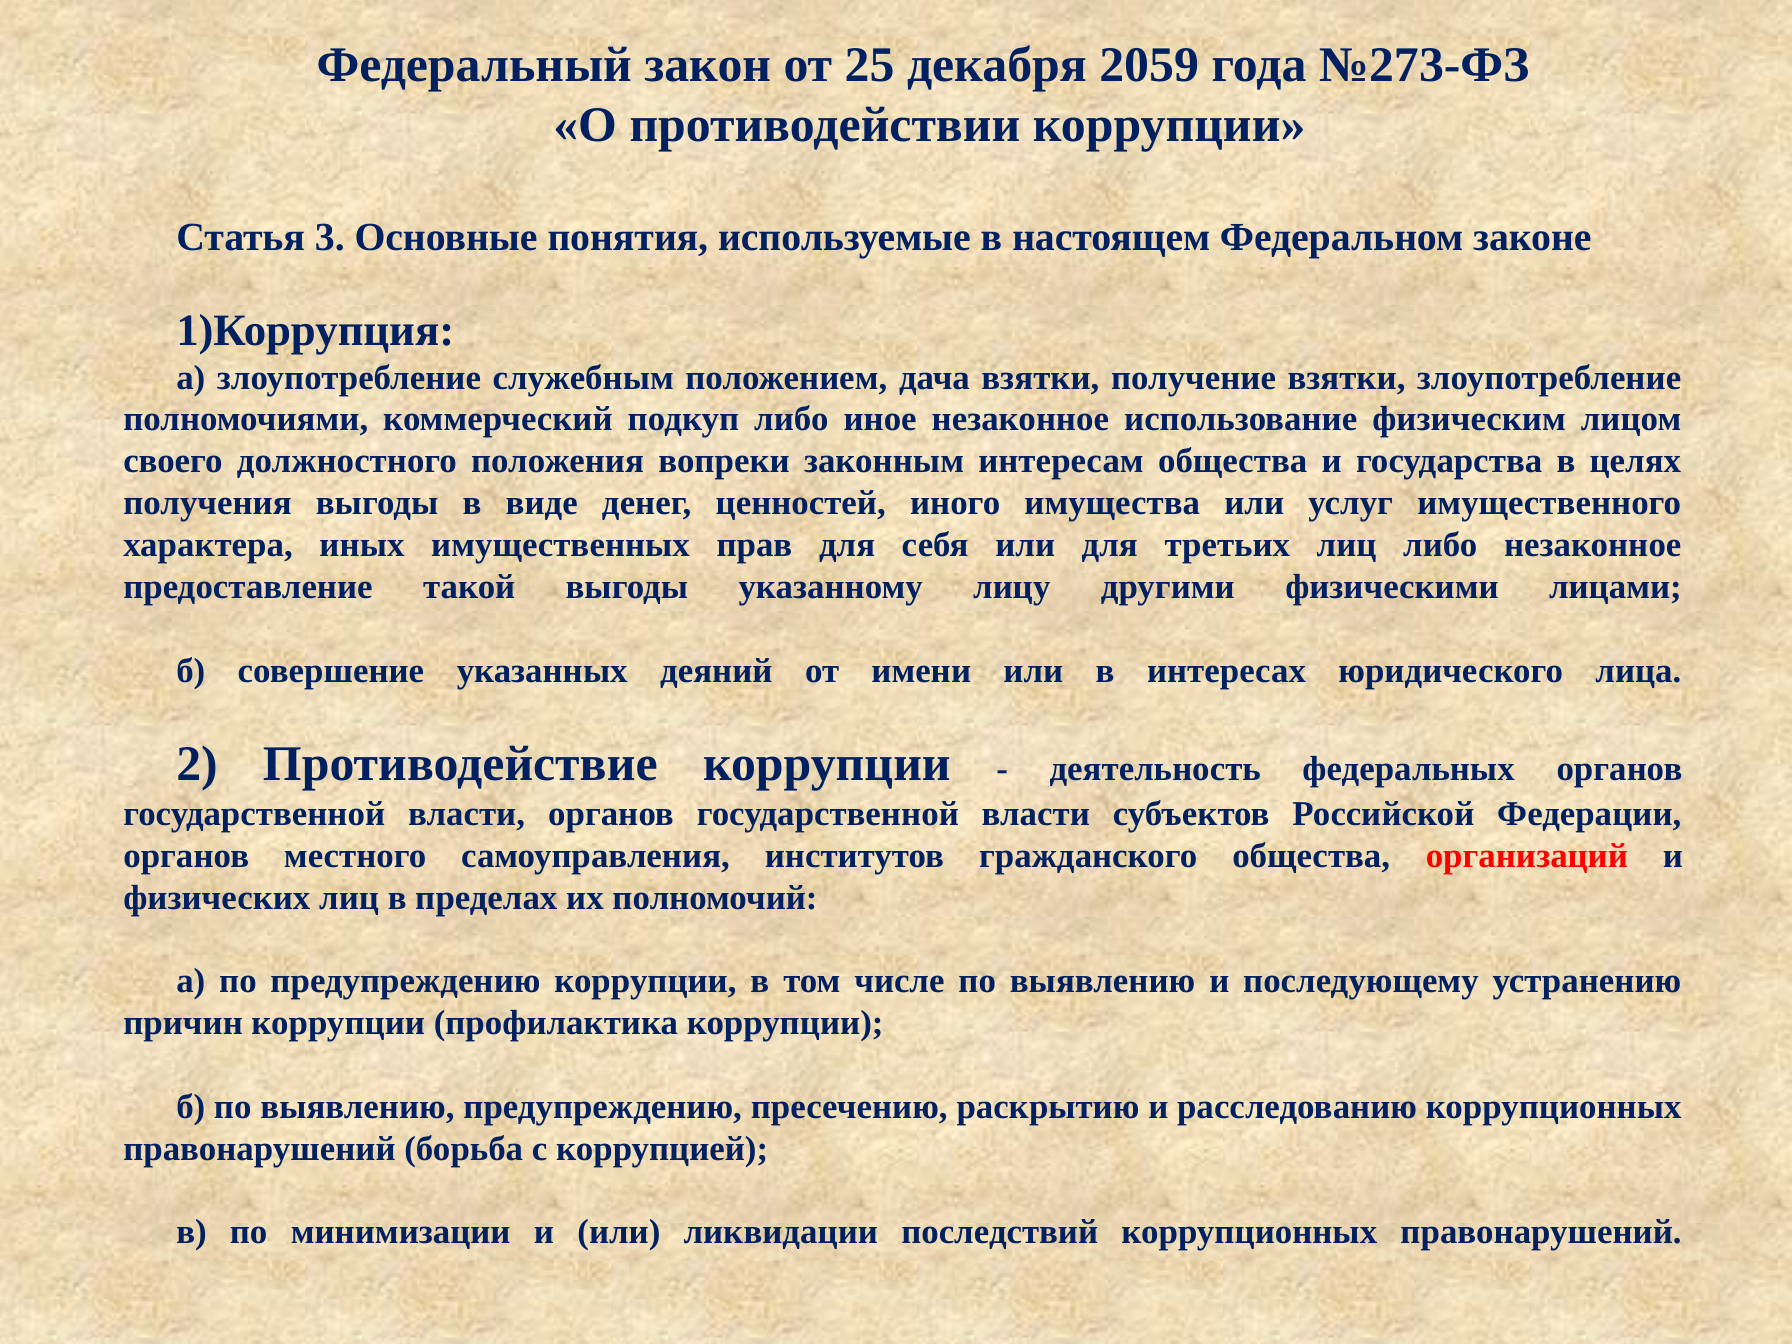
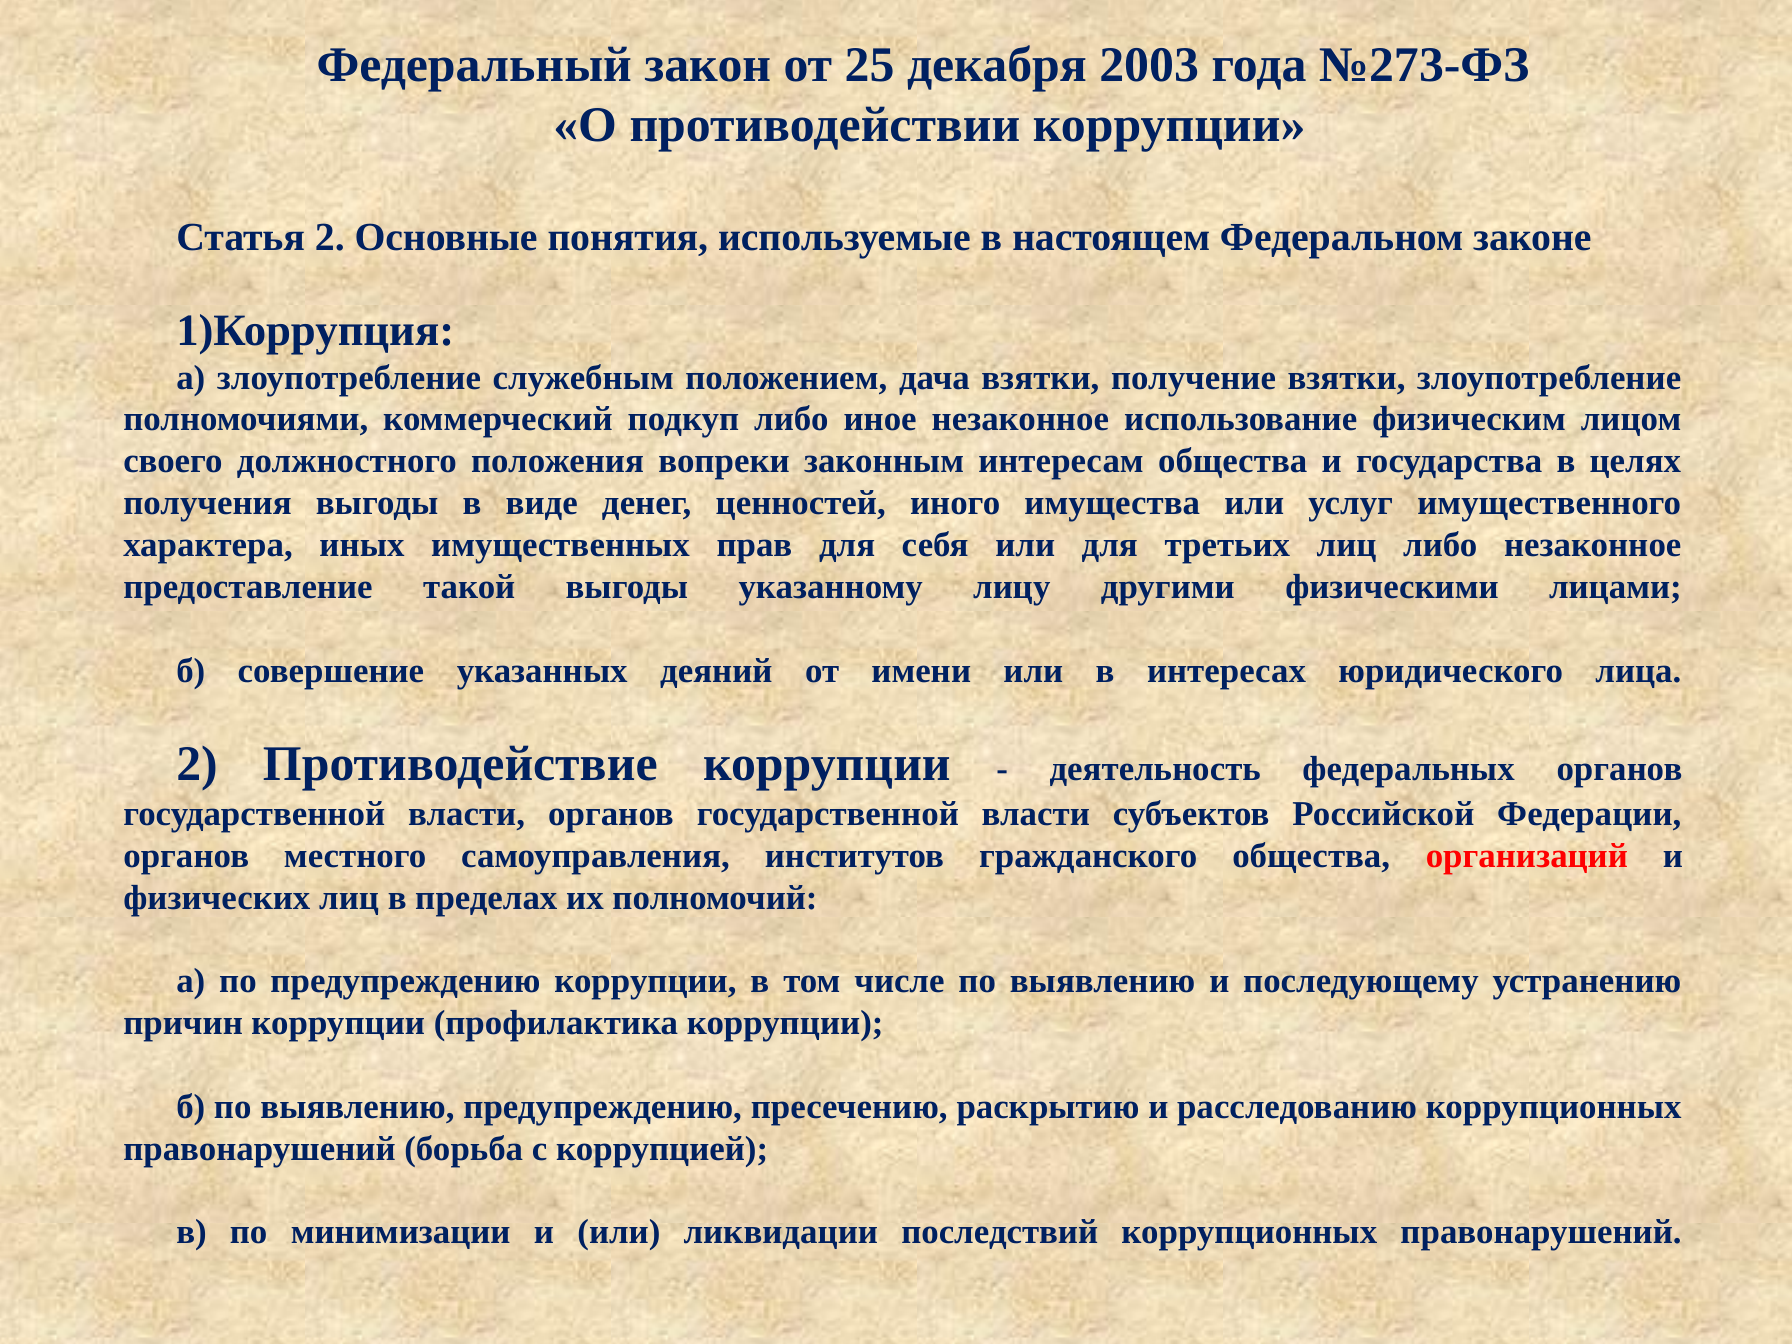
2059: 2059 -> 2003 (1149, 65)
Статья 3: 3 -> 2 (330, 238)
